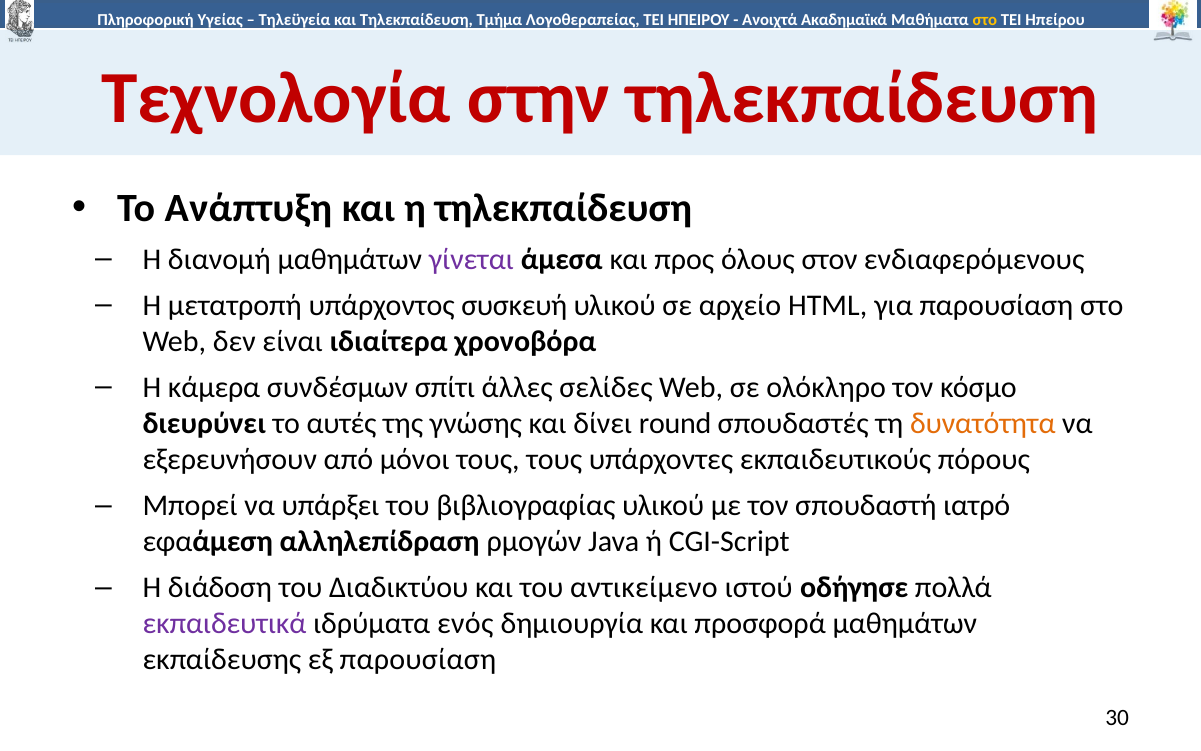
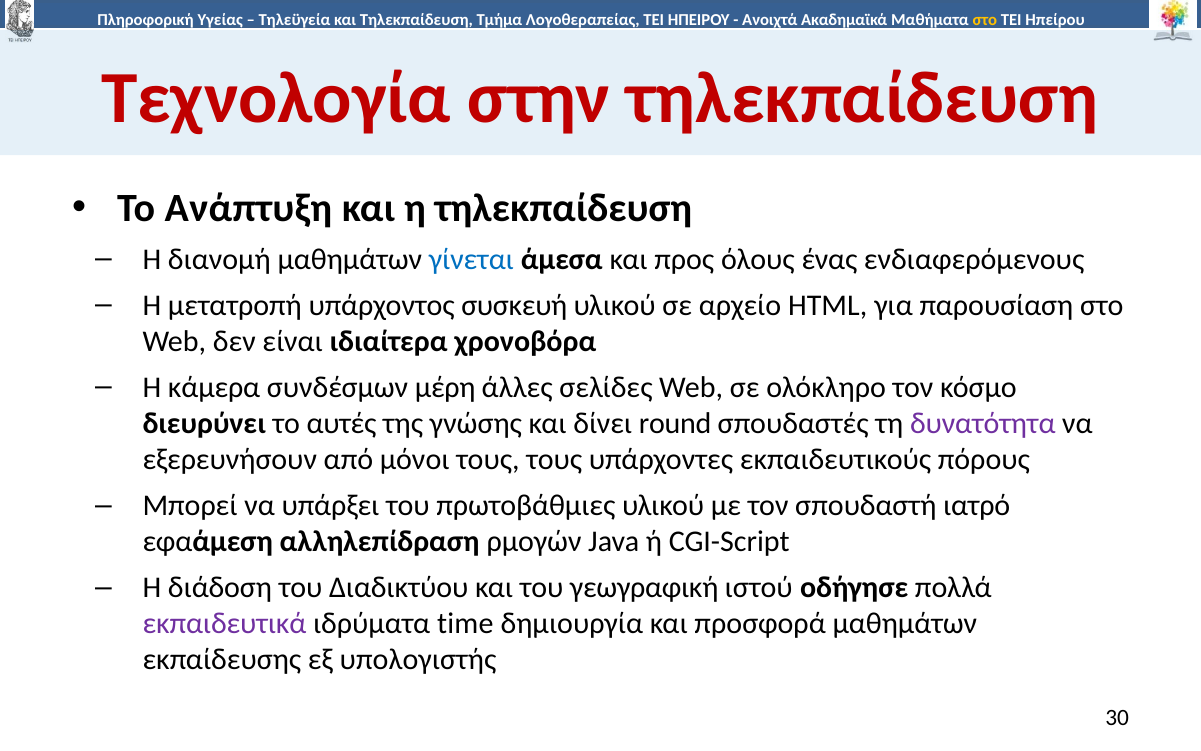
γίνεται colour: purple -> blue (471, 259)
στον: στον -> ένας (829, 259)
σπίτι: σπίτι -> μέρη (445, 387)
δυνατότητα colour: orange -> purple (983, 423)
βιβλιογραφίας: βιβλιογραφίας -> πρωτοβάθμιες (526, 506)
αντικείμενο: αντικείμενο -> γεωγραφική (644, 588)
ενός: ενός -> time (465, 624)
εξ παρουσίαση: παρουσίαση -> υπολογιστής (418, 660)
